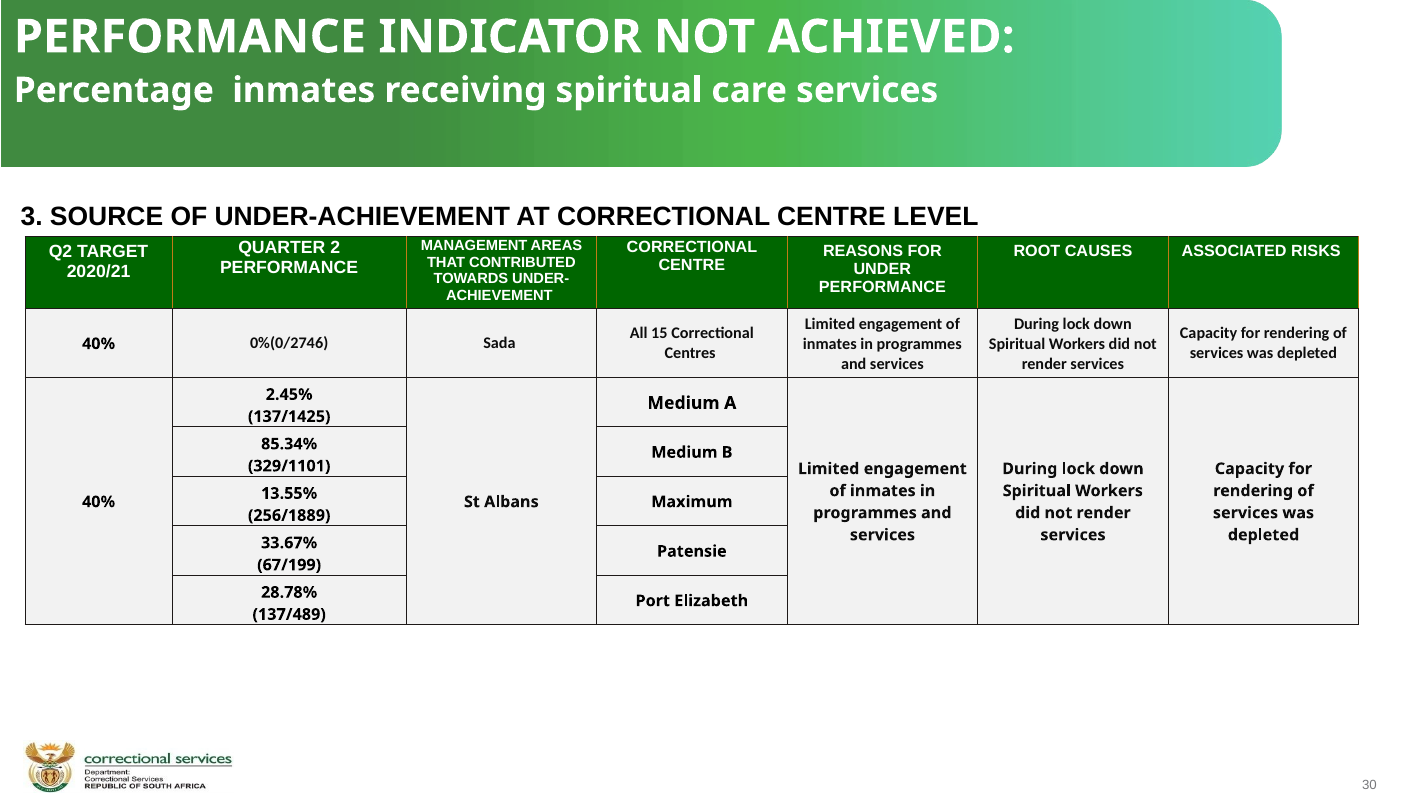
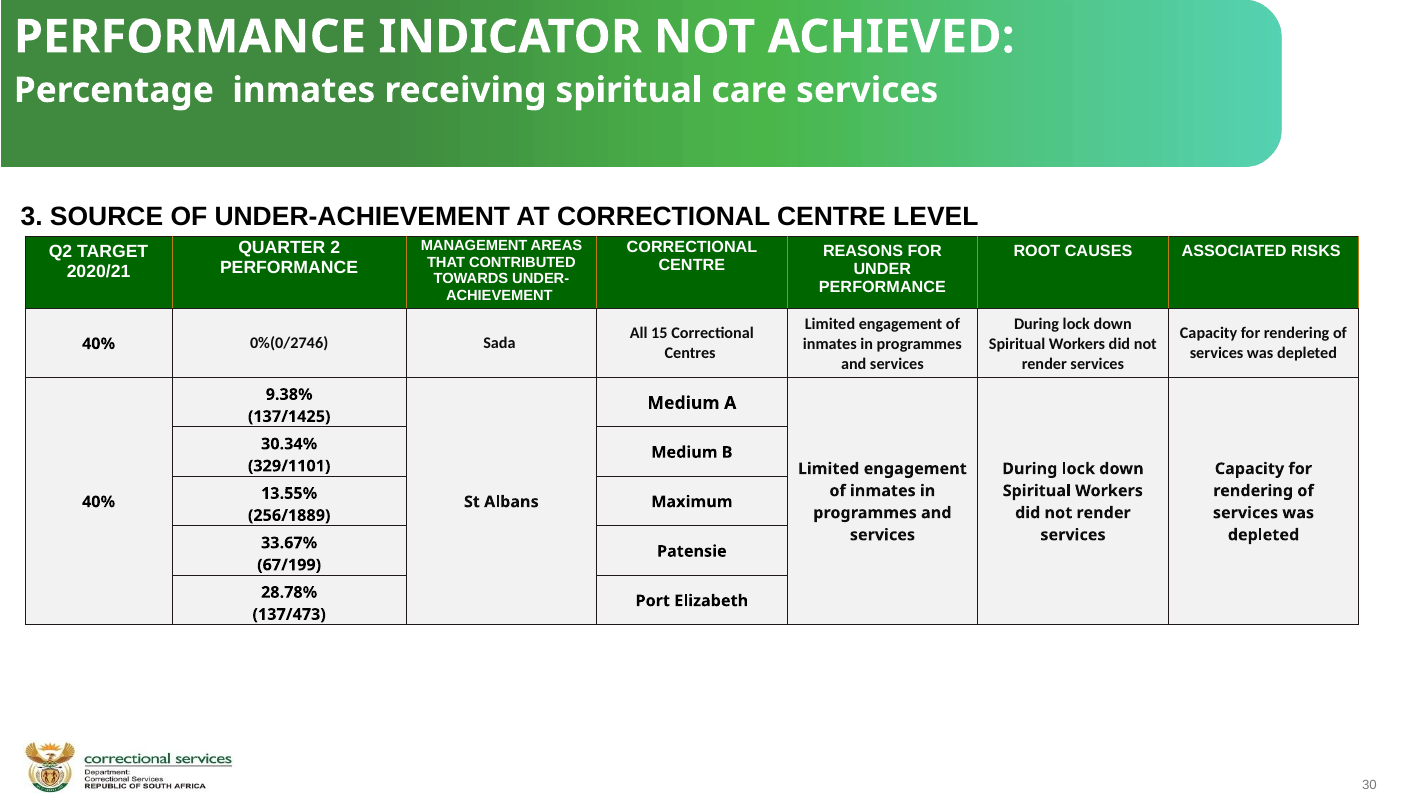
2.45%: 2.45% -> 9.38% (289, 395)
85.34%: 85.34% -> 30.34% (289, 444)
137/489: 137/489 -> 137/473 (289, 615)
